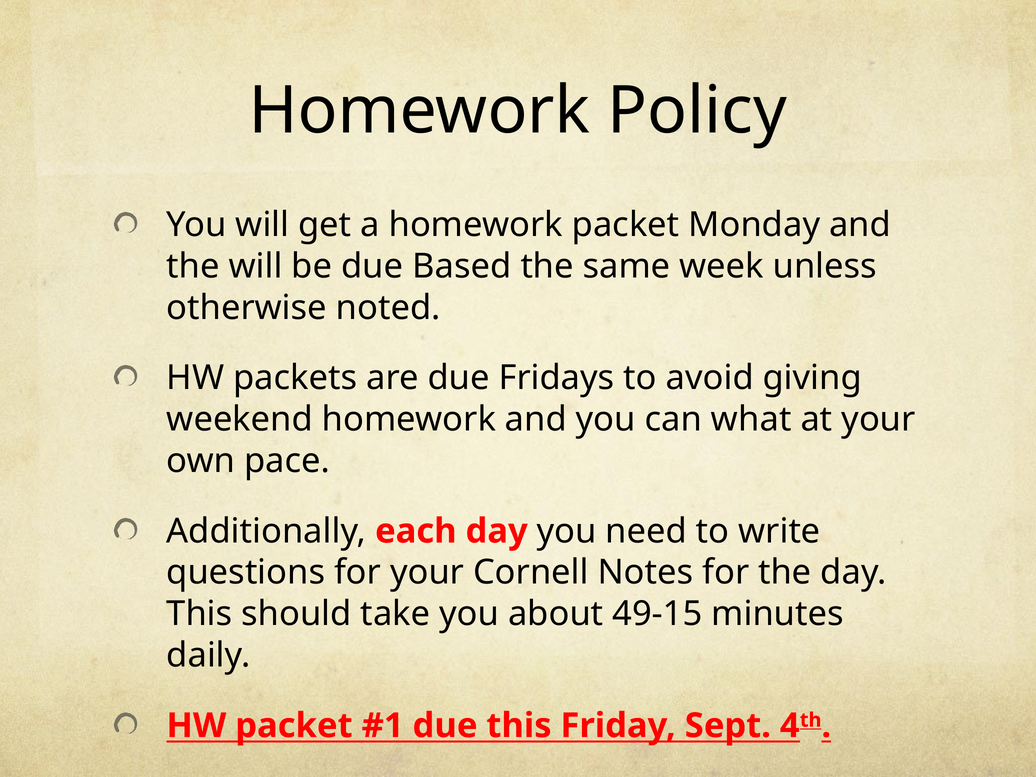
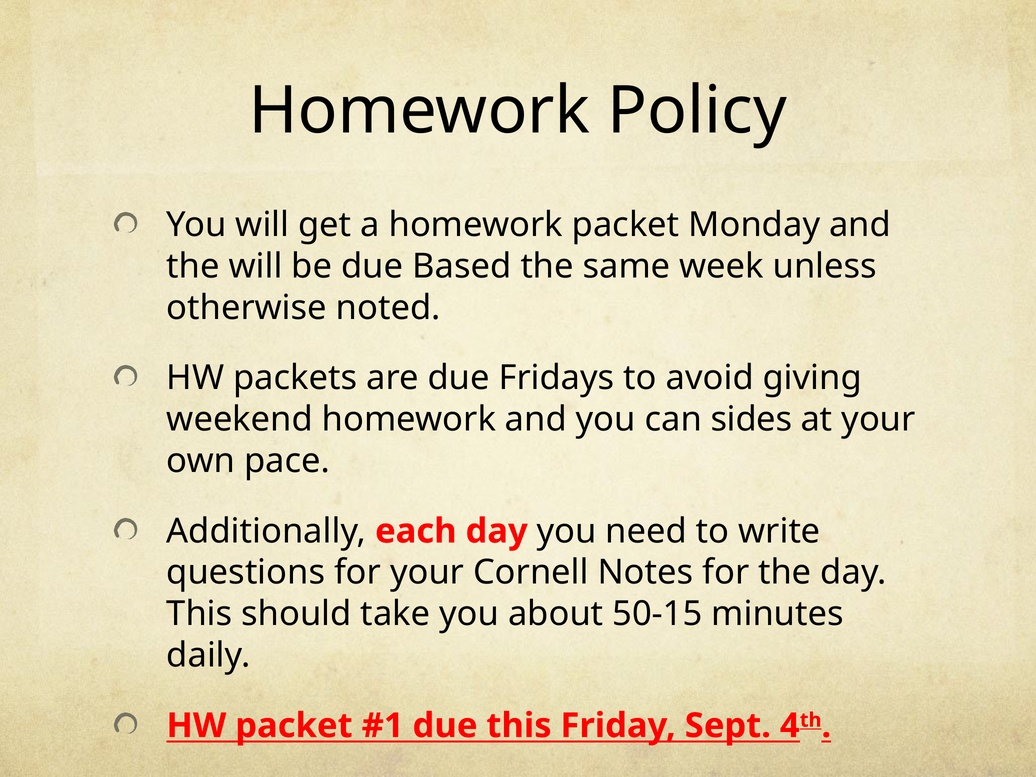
what: what -> sides (751, 419)
49-15: 49-15 -> 50-15 (657, 614)
